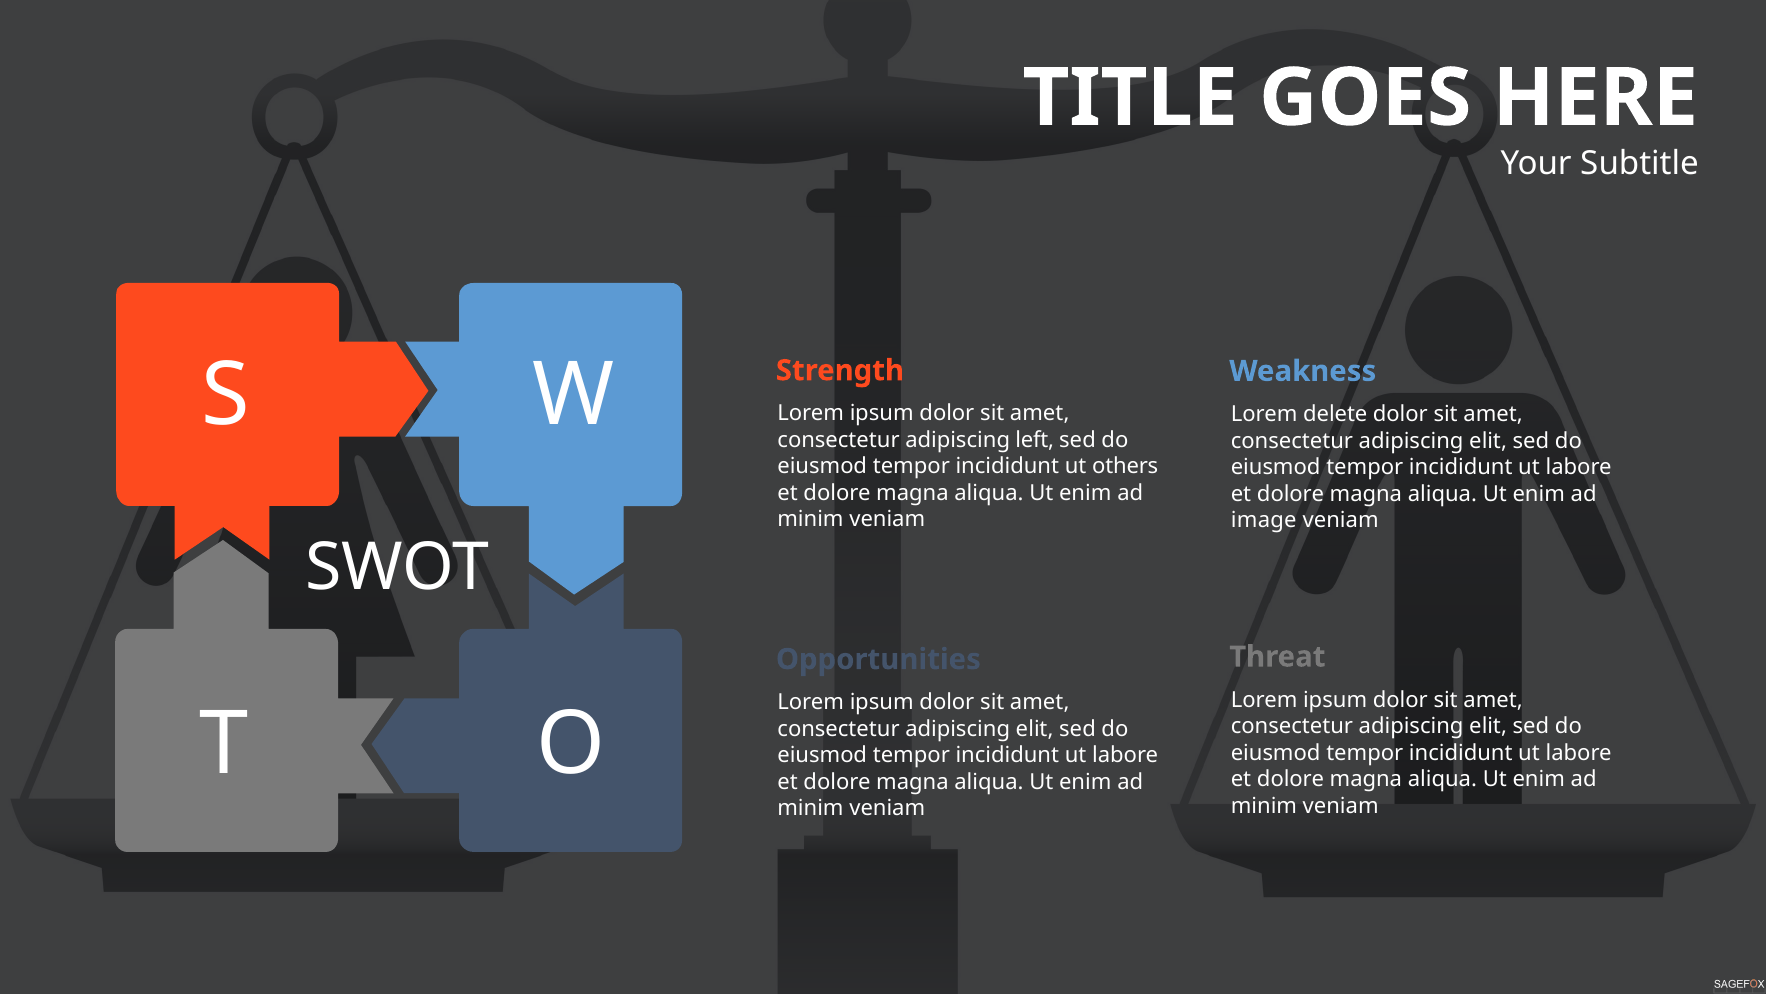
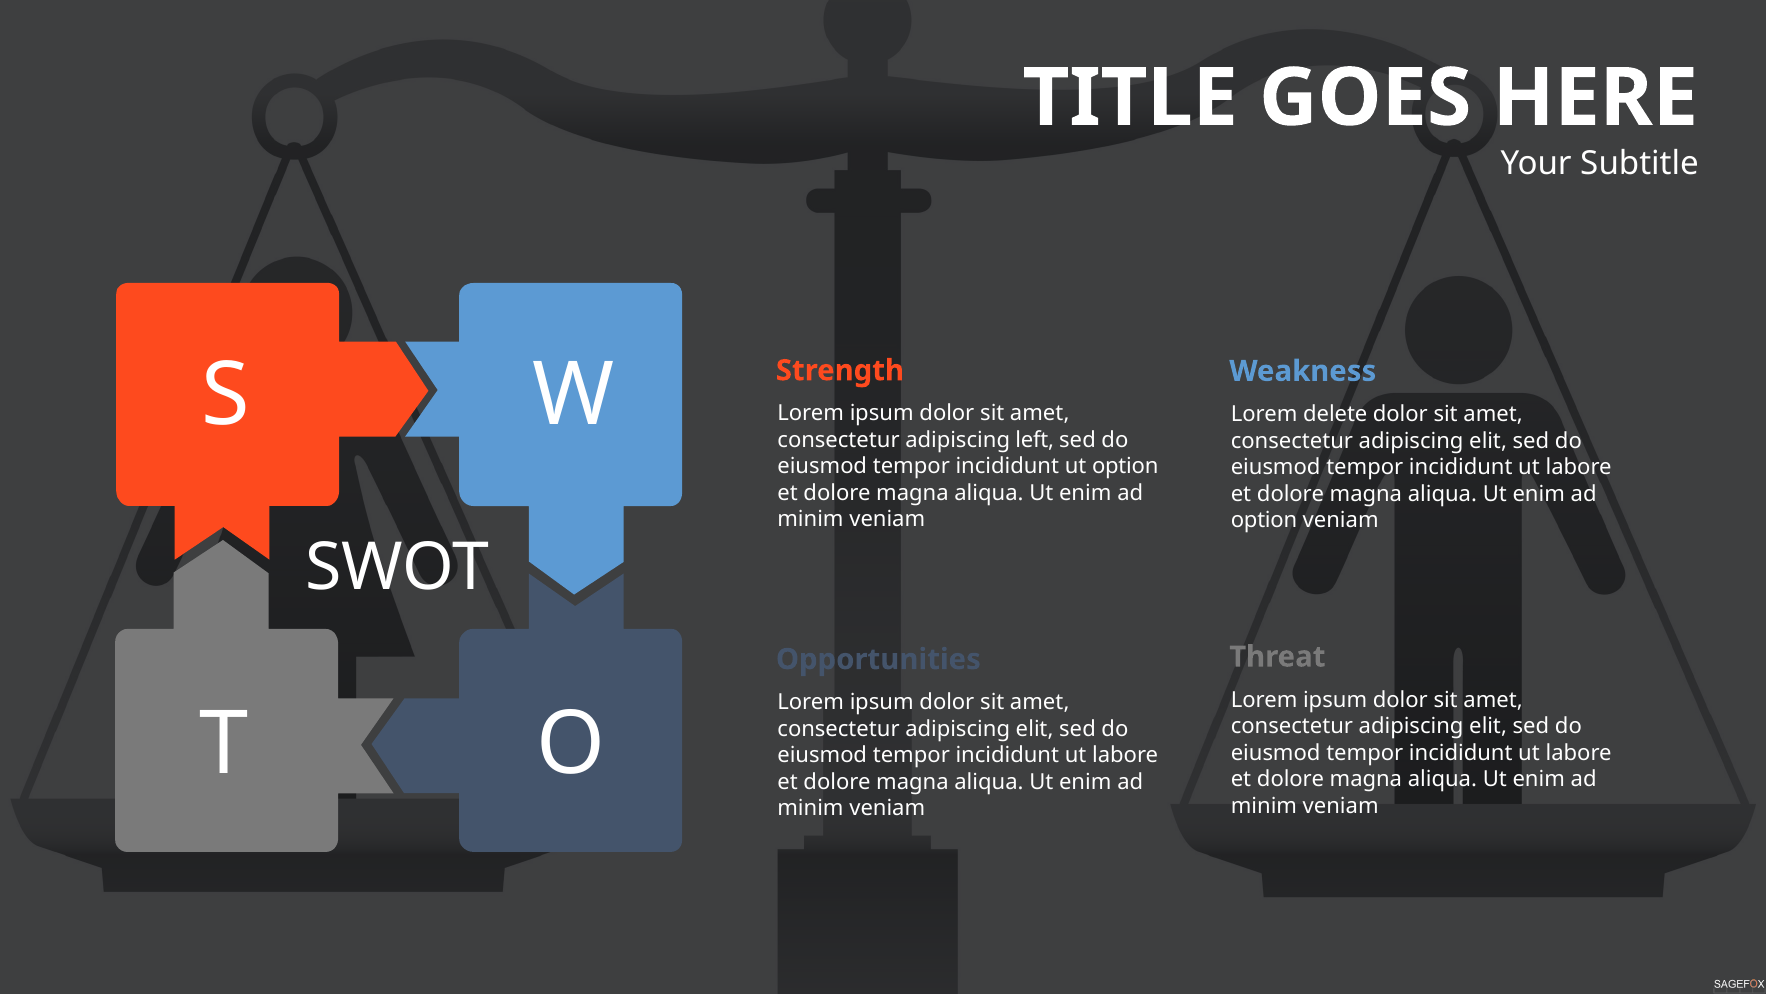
ut others: others -> option (1125, 466)
image: image -> option (1264, 520)
